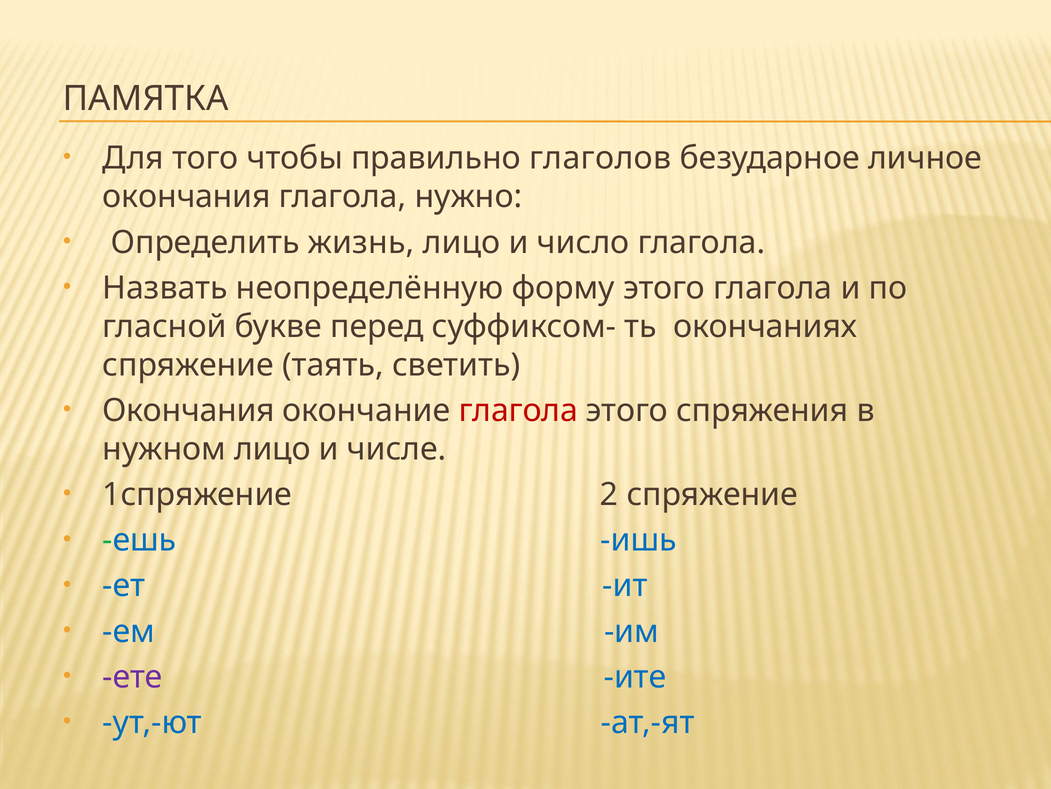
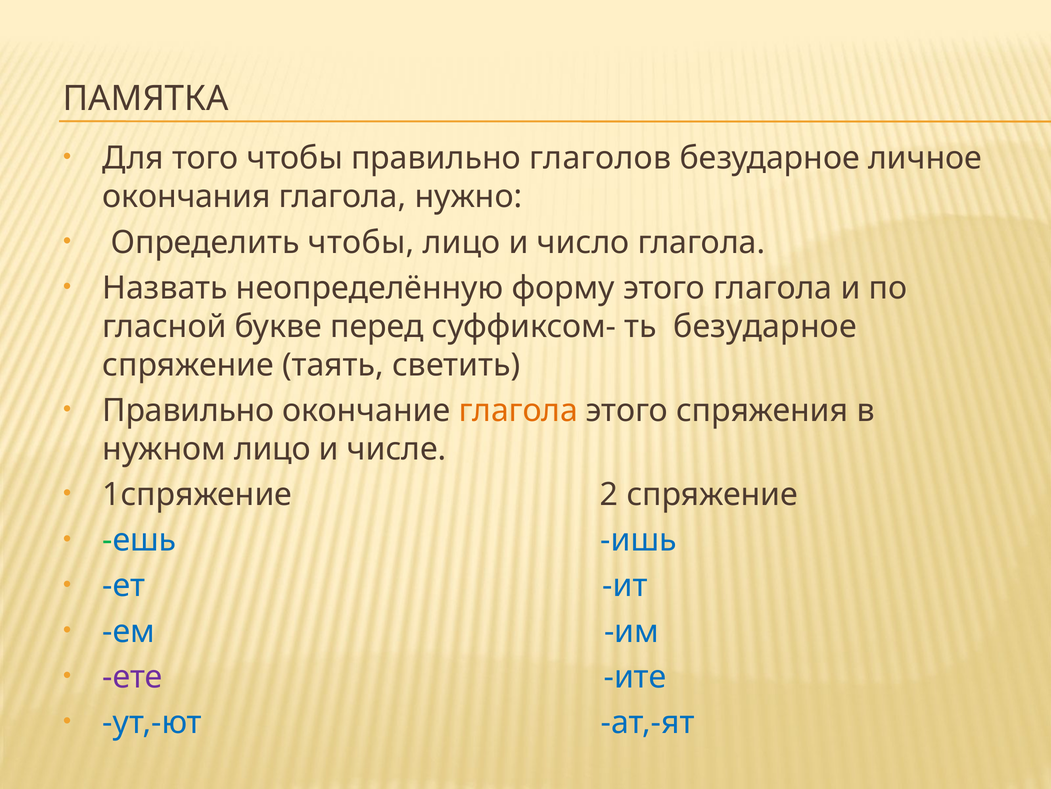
Определить жизнь: жизнь -> чтобы (361, 242)
ть окончаниях: окончаниях -> безударное (765, 326)
Окончания: Окончания -> Правильно (188, 410)
глагола colour: red -> orange (518, 410)
